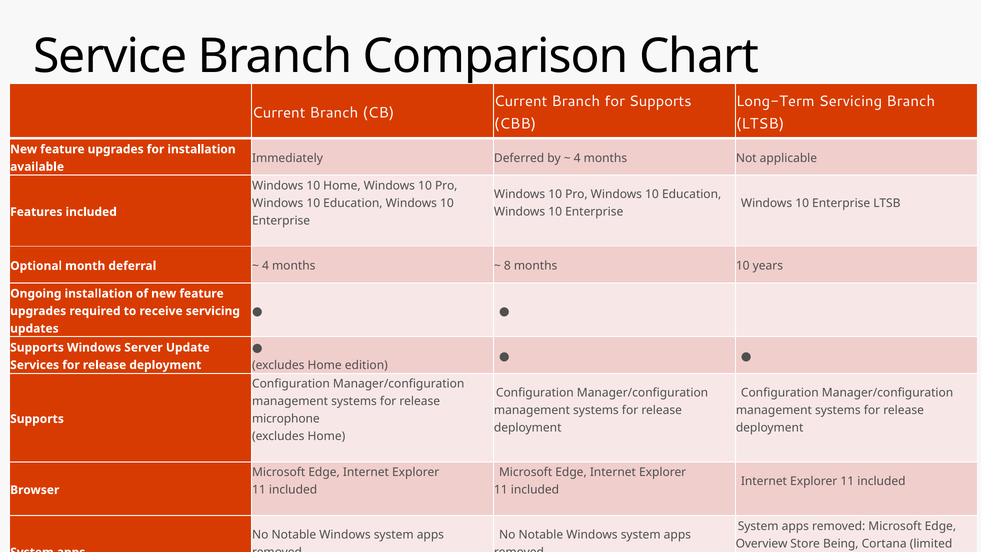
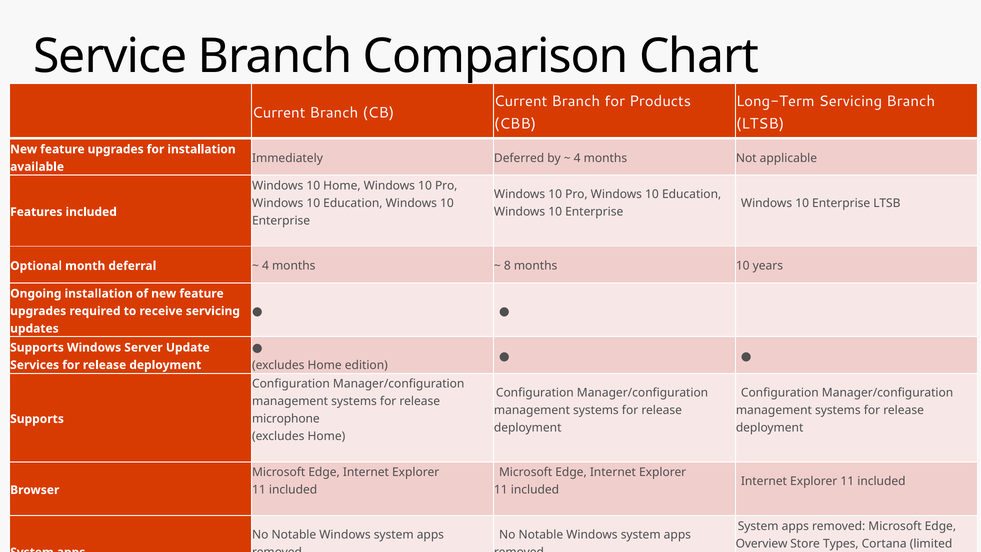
for Supports: Supports -> Products (660, 101)
Being: Being -> Types (841, 543)
